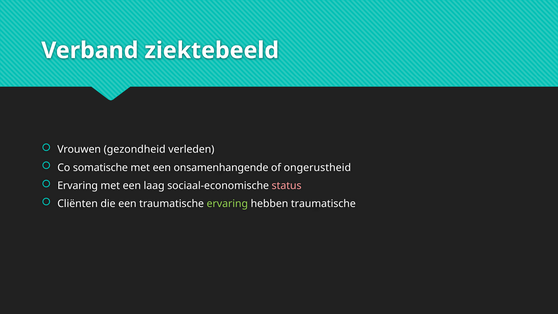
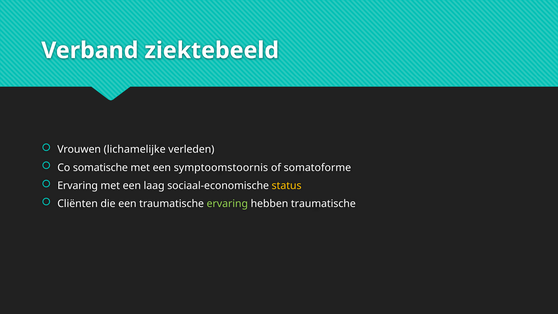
gezondheid: gezondheid -> lichamelijke (135, 149)
onsamenhangende: onsamenhangende -> symptoomstoornis (221, 168)
ongerustheid: ongerustheid -> somatoforme (317, 168)
status colour: pink -> yellow (287, 186)
